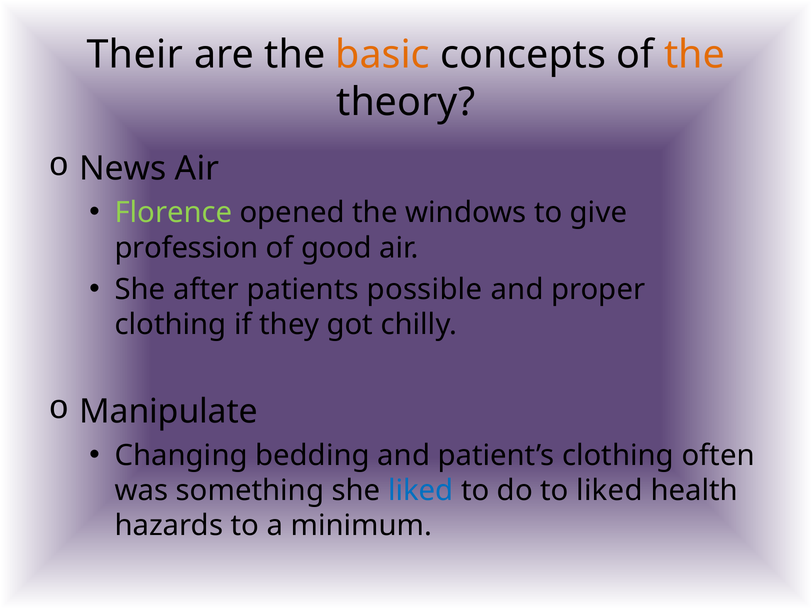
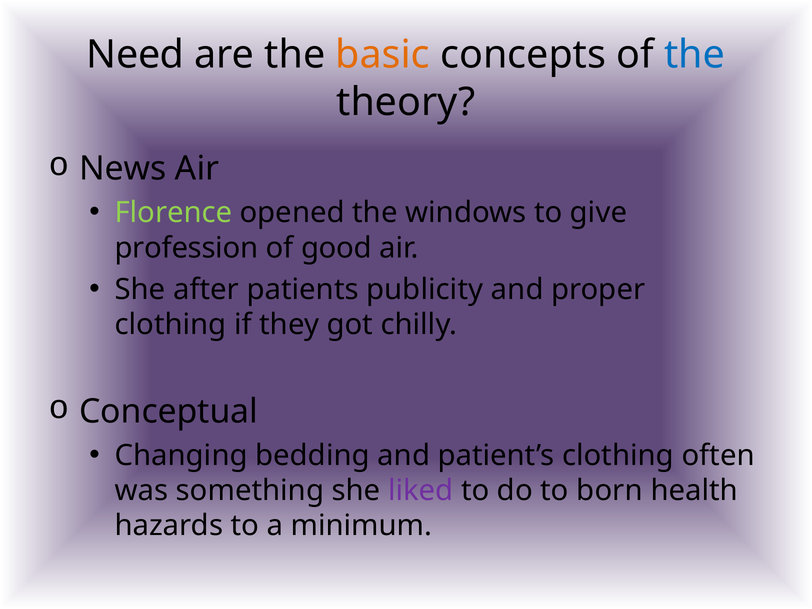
Their: Their -> Need (135, 55)
the colour: orange -> blue (695, 55)
possible: possible -> publicity (425, 289)
Manipulate: Manipulate -> Conceptual (169, 411)
liked colour: blue -> purple (421, 491)
to liked: liked -> born (610, 491)
